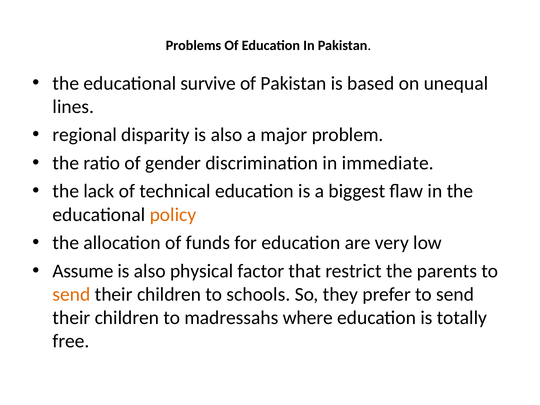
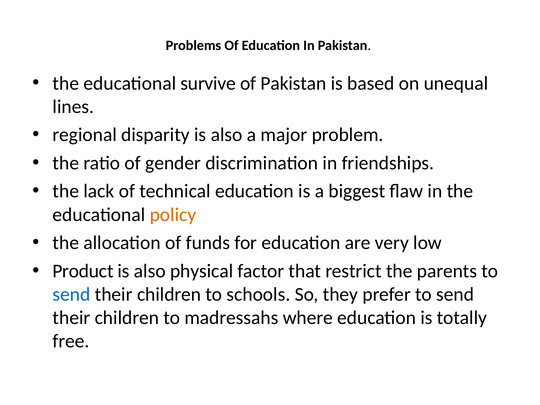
immediate: immediate -> friendships (388, 163)
Assume: Assume -> Product (83, 271)
send colour: orange -> blue (72, 294)
